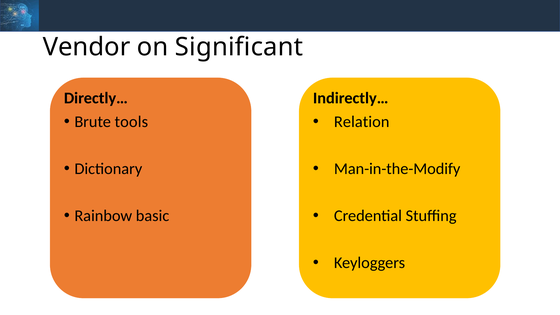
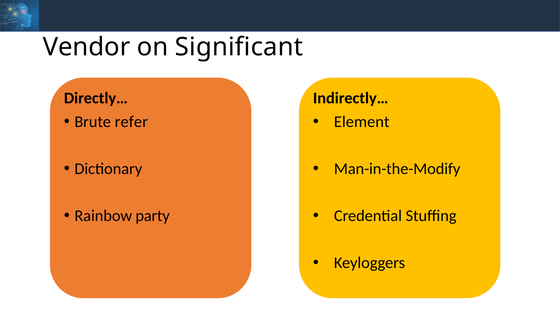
tools: tools -> refer (131, 122)
Relation: Relation -> Element (362, 122)
basic: basic -> party (153, 216)
